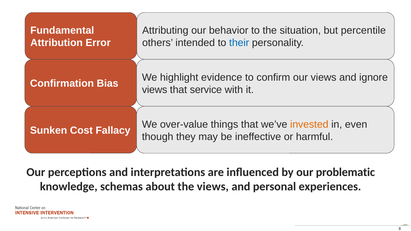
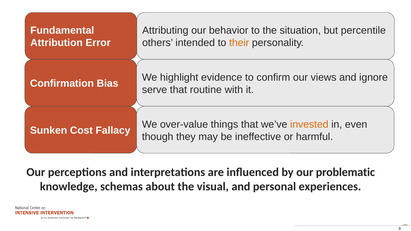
their colour: blue -> orange (239, 43)
views: views -> serve (155, 90)
service: service -> routine (206, 90)
the views: views -> visual (213, 187)
